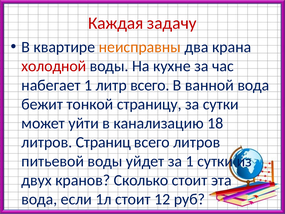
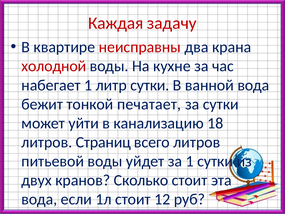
неисправны colour: orange -> red (140, 47)
литр всего: всего -> сутки (150, 85)
страницу: страницу -> печатает (149, 104)
